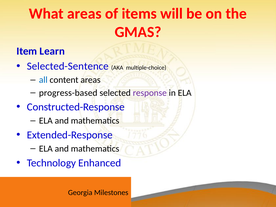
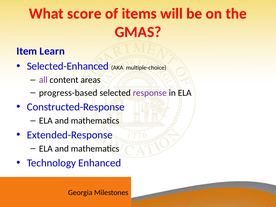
What areas: areas -> score (84, 14)
Selected-Sentence: Selected-Sentence -> Selected-Enhanced (68, 66)
all colour: blue -> purple (43, 80)
